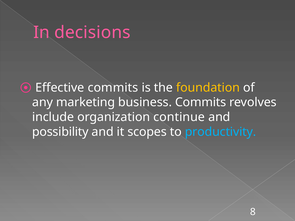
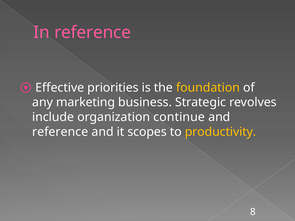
In decisions: decisions -> reference (93, 32)
Effective commits: commits -> priorities (113, 88)
business Commits: Commits -> Strategic (201, 102)
possibility: possibility -> reference (60, 132)
productivity colour: light blue -> yellow (221, 132)
